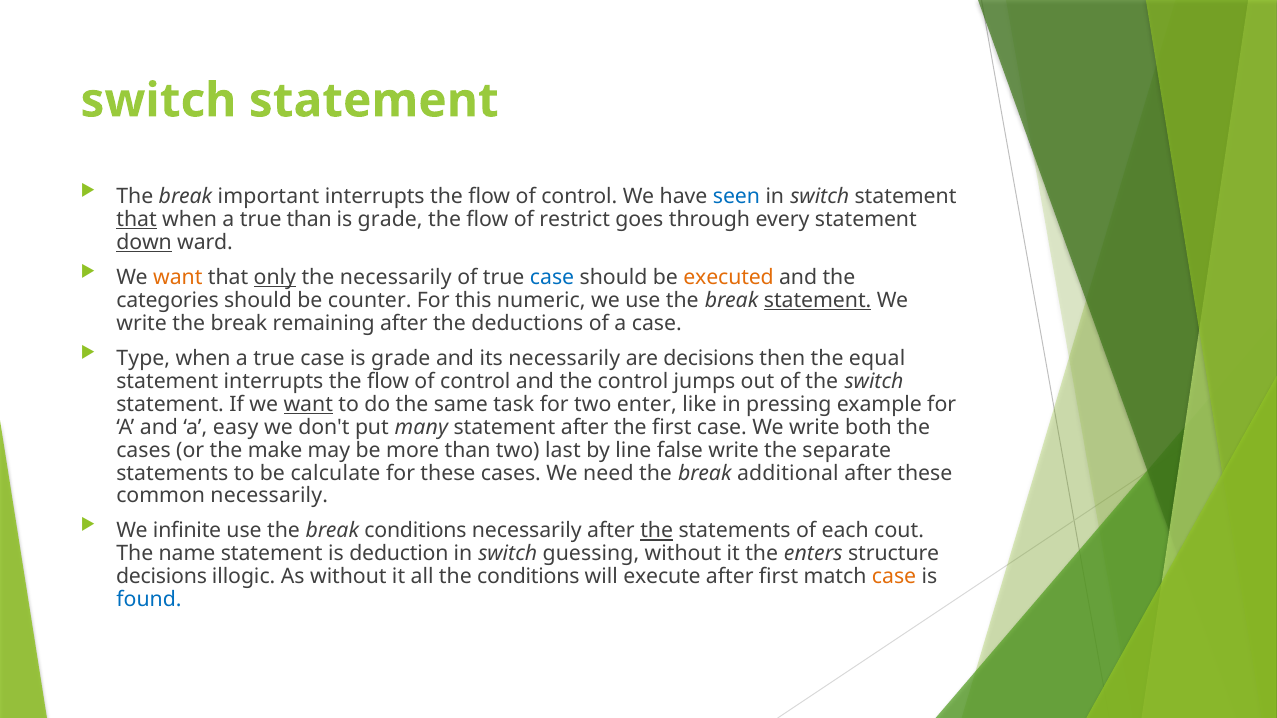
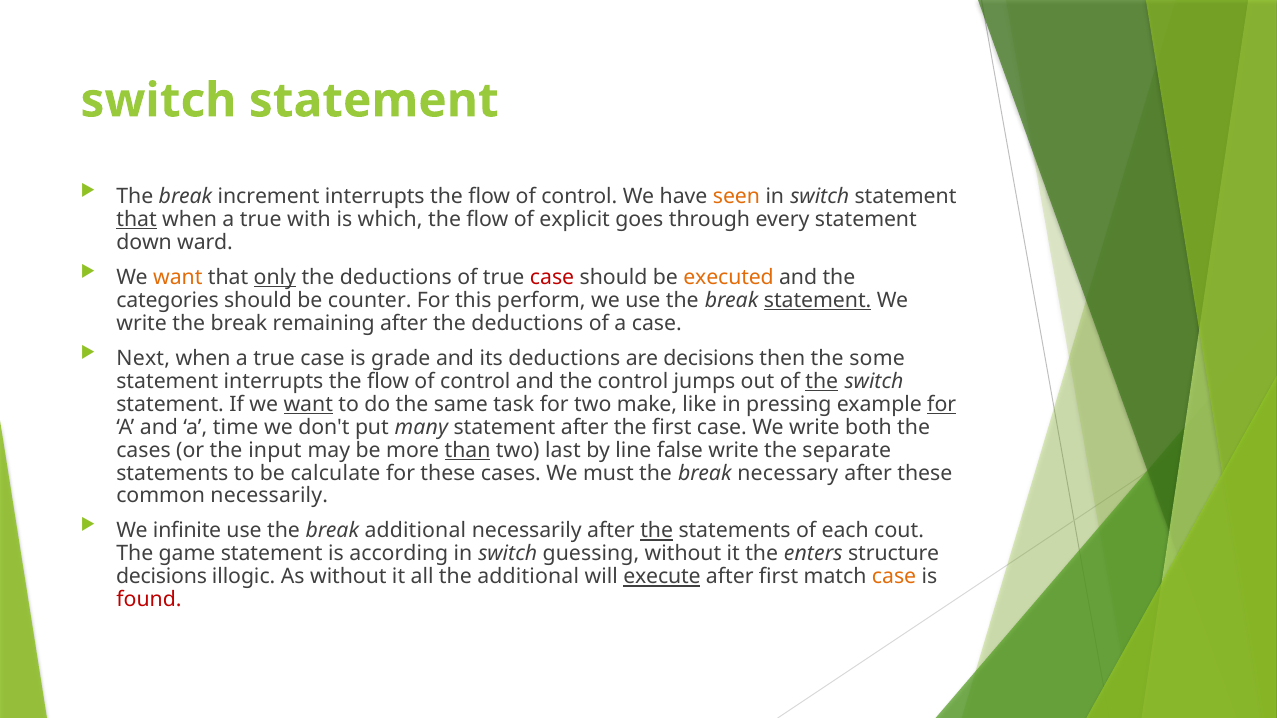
important: important -> increment (269, 197)
seen colour: blue -> orange (736, 197)
true than: than -> with (309, 220)
grade: grade -> which (390, 220)
restrict: restrict -> explicit (575, 220)
down underline: present -> none (144, 243)
necessarily: necessarily -> deductions (396, 278)
case colour: blue -> red (552, 278)
numeric: numeric -> perform (541, 301)
Type: Type -> Next (143, 358)
its necessarily: necessarily -> deductions (564, 358)
equal: equal -> some (877, 358)
the underline: none -> present (822, 381)
enter: enter -> make (647, 404)
for underline: none -> present (942, 404)
easy: easy -> time (236, 427)
make: make -> input (275, 450)
than underline: none -> present (468, 450)
need: need -> must (608, 473)
additional: additional -> necessary (788, 473)
break conditions: conditions -> additional (415, 531)
name: name -> game (187, 554)
deduction: deduction -> according (399, 554)
the conditions: conditions -> additional (528, 577)
execute underline: none -> present (662, 577)
found colour: blue -> red (149, 600)
